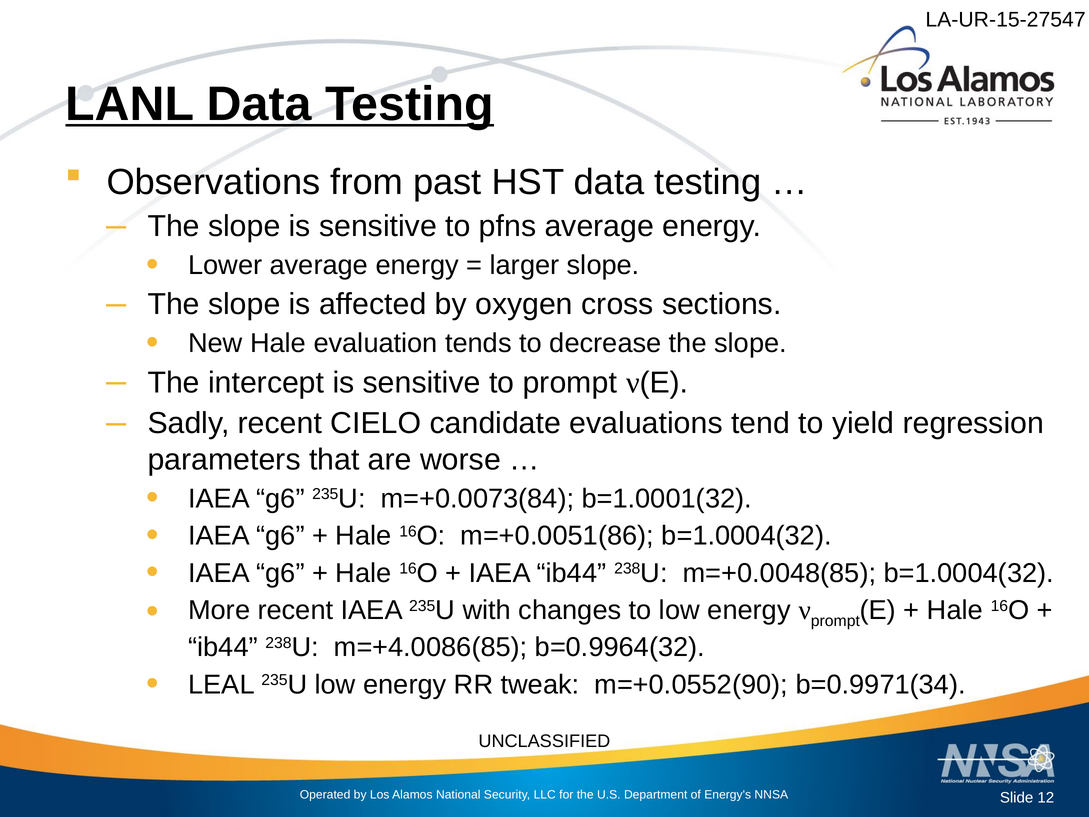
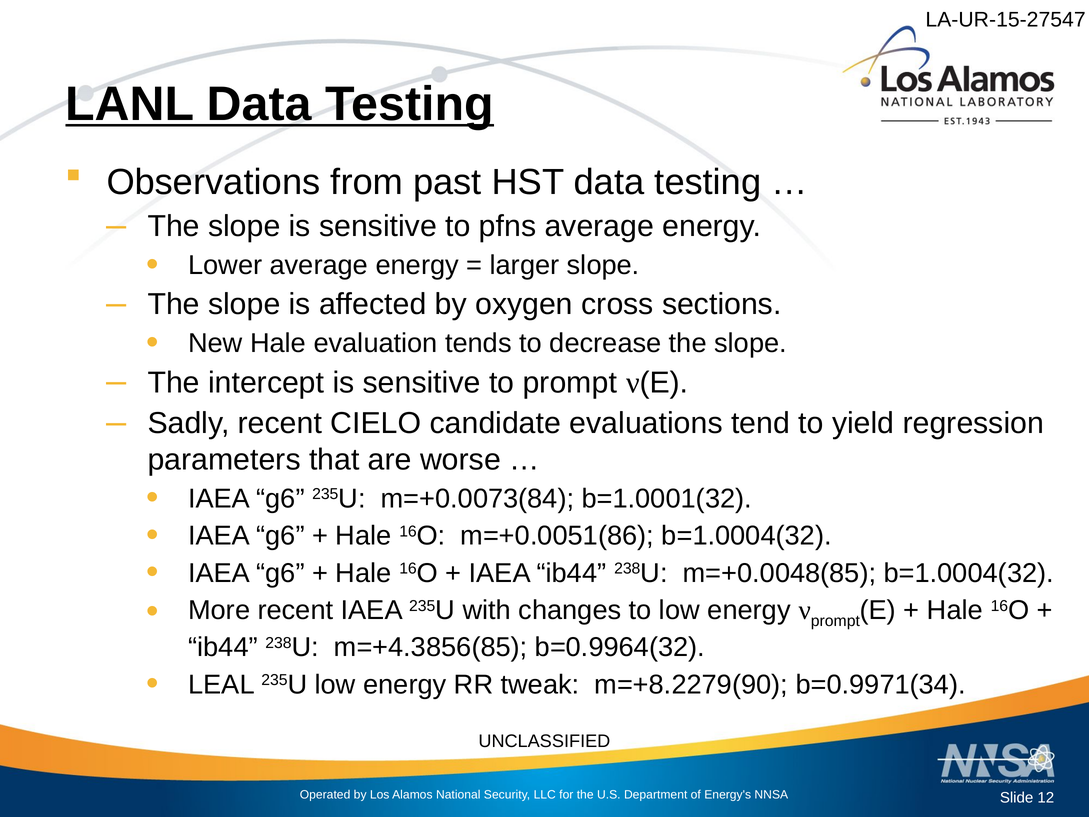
m=+4.0086(85: m=+4.0086(85 -> m=+4.3856(85 (431, 647)
m=+0.0552(90: m=+0.0552(90 -> m=+8.2279(90 (691, 684)
